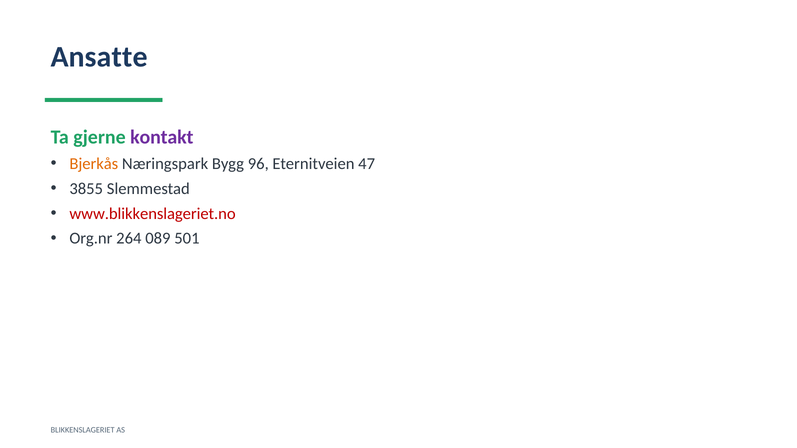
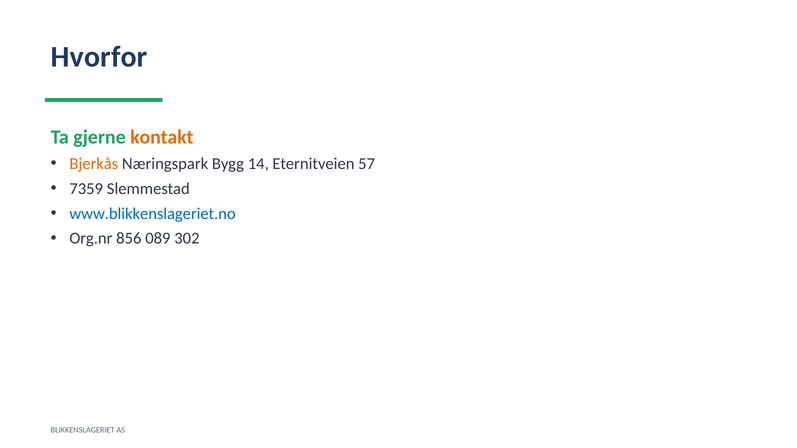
Ansatte: Ansatte -> Hvorfor (99, 57)
kontakt colour: purple -> orange (162, 137)
96: 96 -> 14 (258, 164)
47: 47 -> 57 (367, 164)
3855: 3855 -> 7359 (86, 189)
www.blikkenslageriet.no colour: red -> blue (153, 214)
264: 264 -> 856 (129, 239)
501: 501 -> 302 (187, 239)
